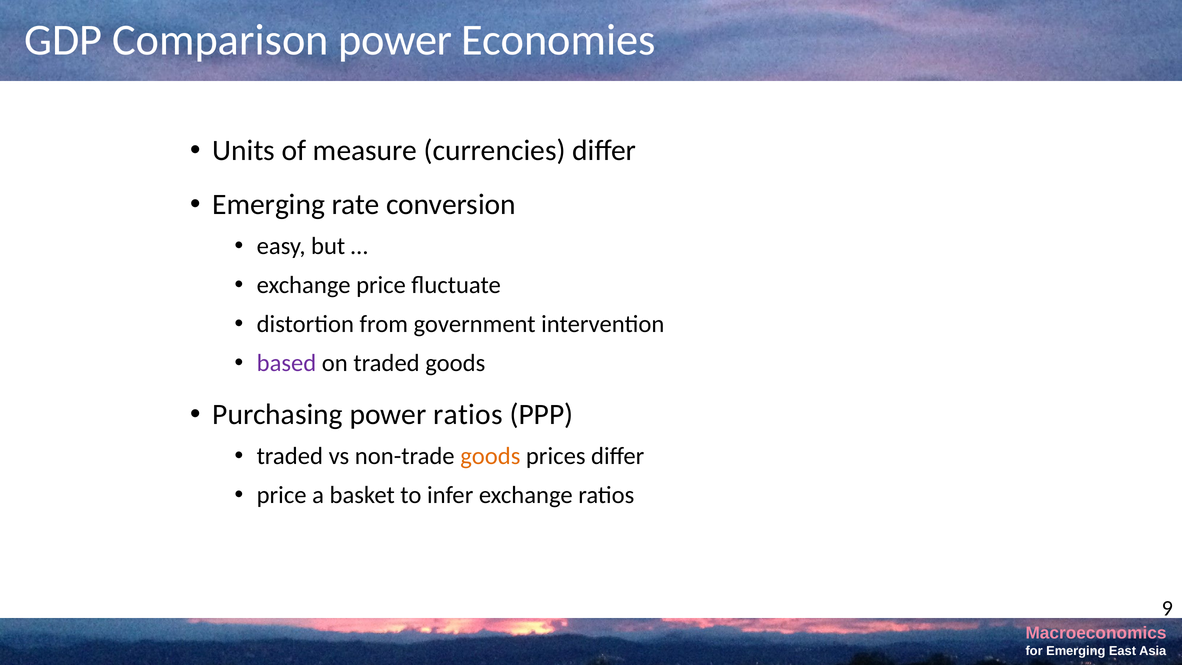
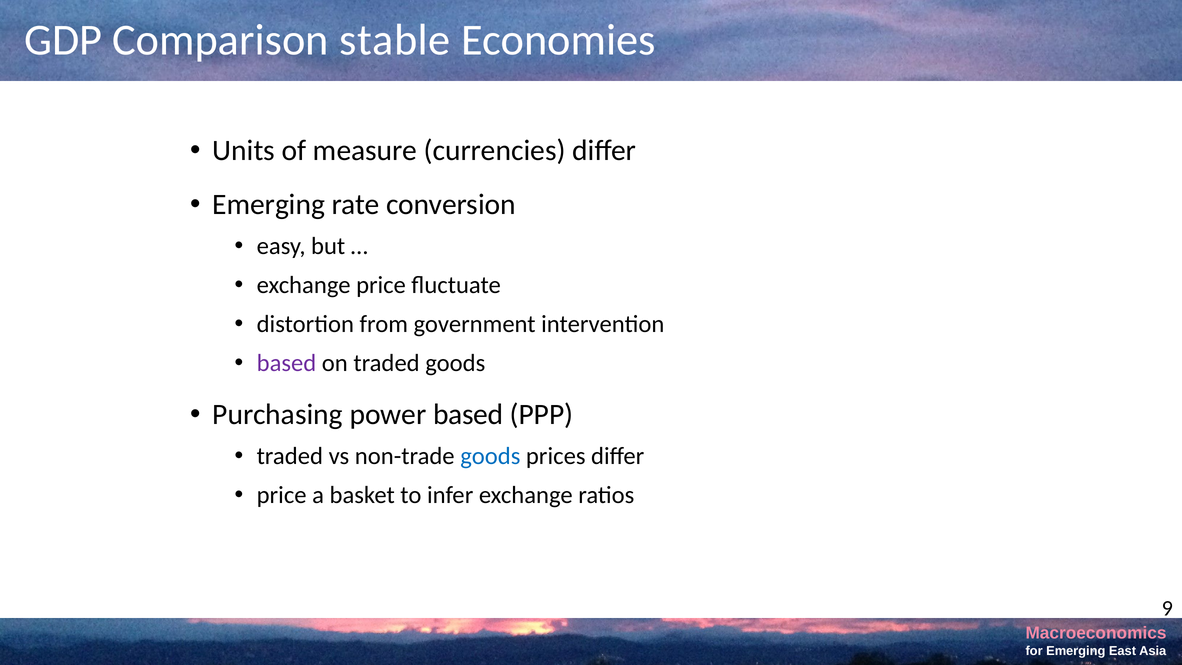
Comparison power: power -> stable (395, 40)
power ratios: ratios -> based (468, 414)
goods colour: orange -> blue (490, 456)
